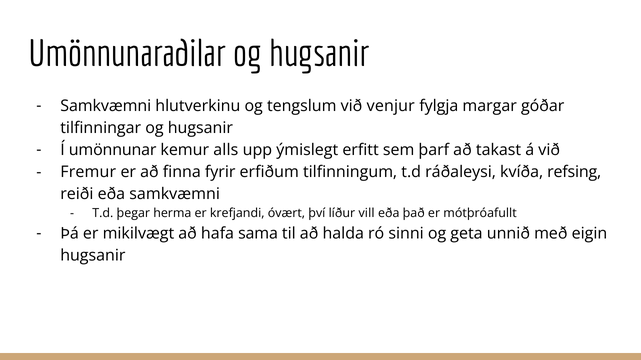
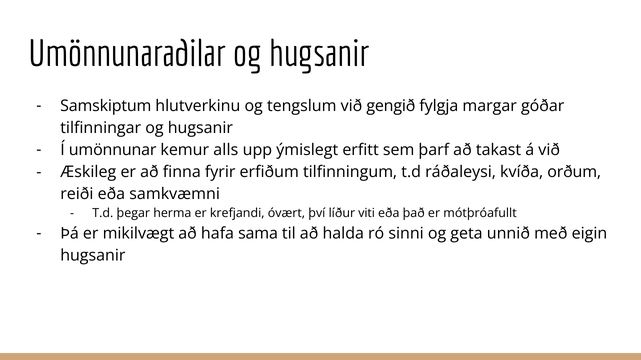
Samkvæmni: Samkvæmni -> Samskiptum (106, 106)
venjur: venjur -> gengið (391, 106)
Fremur: Fremur -> Æskileg (88, 172)
refsing: refsing -> orðum (574, 172)
vill: vill -> viti (367, 213)
